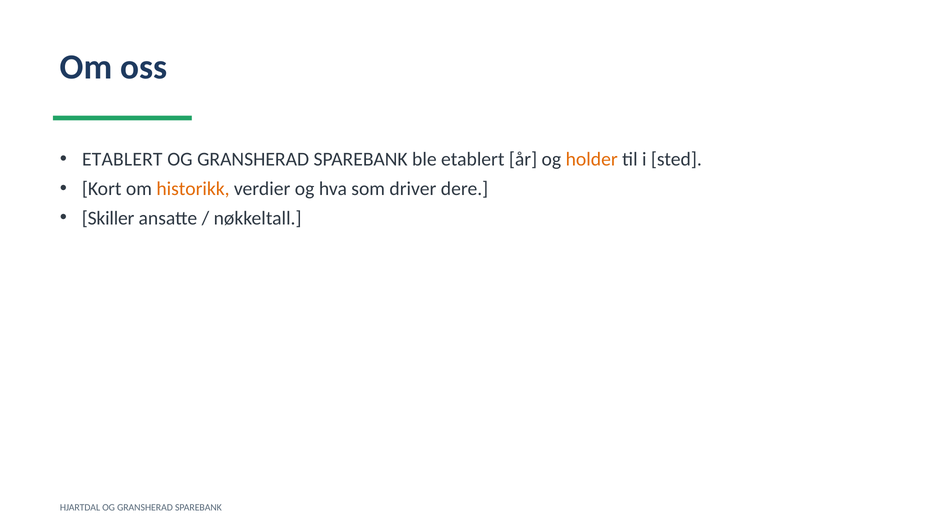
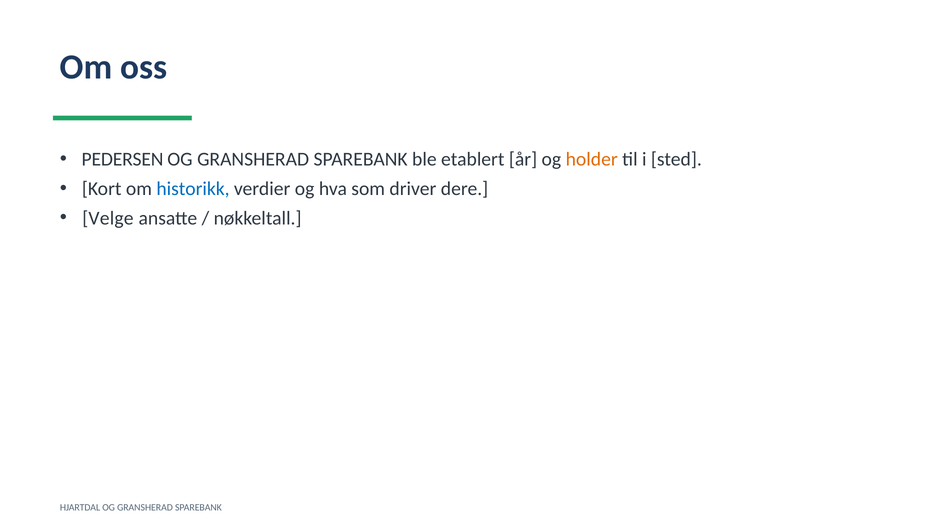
ETABLERT: ETABLERT -> PEDERSEN (122, 159)
historikk colour: orange -> blue (193, 189)
Skiller: Skiller -> Velge (108, 218)
